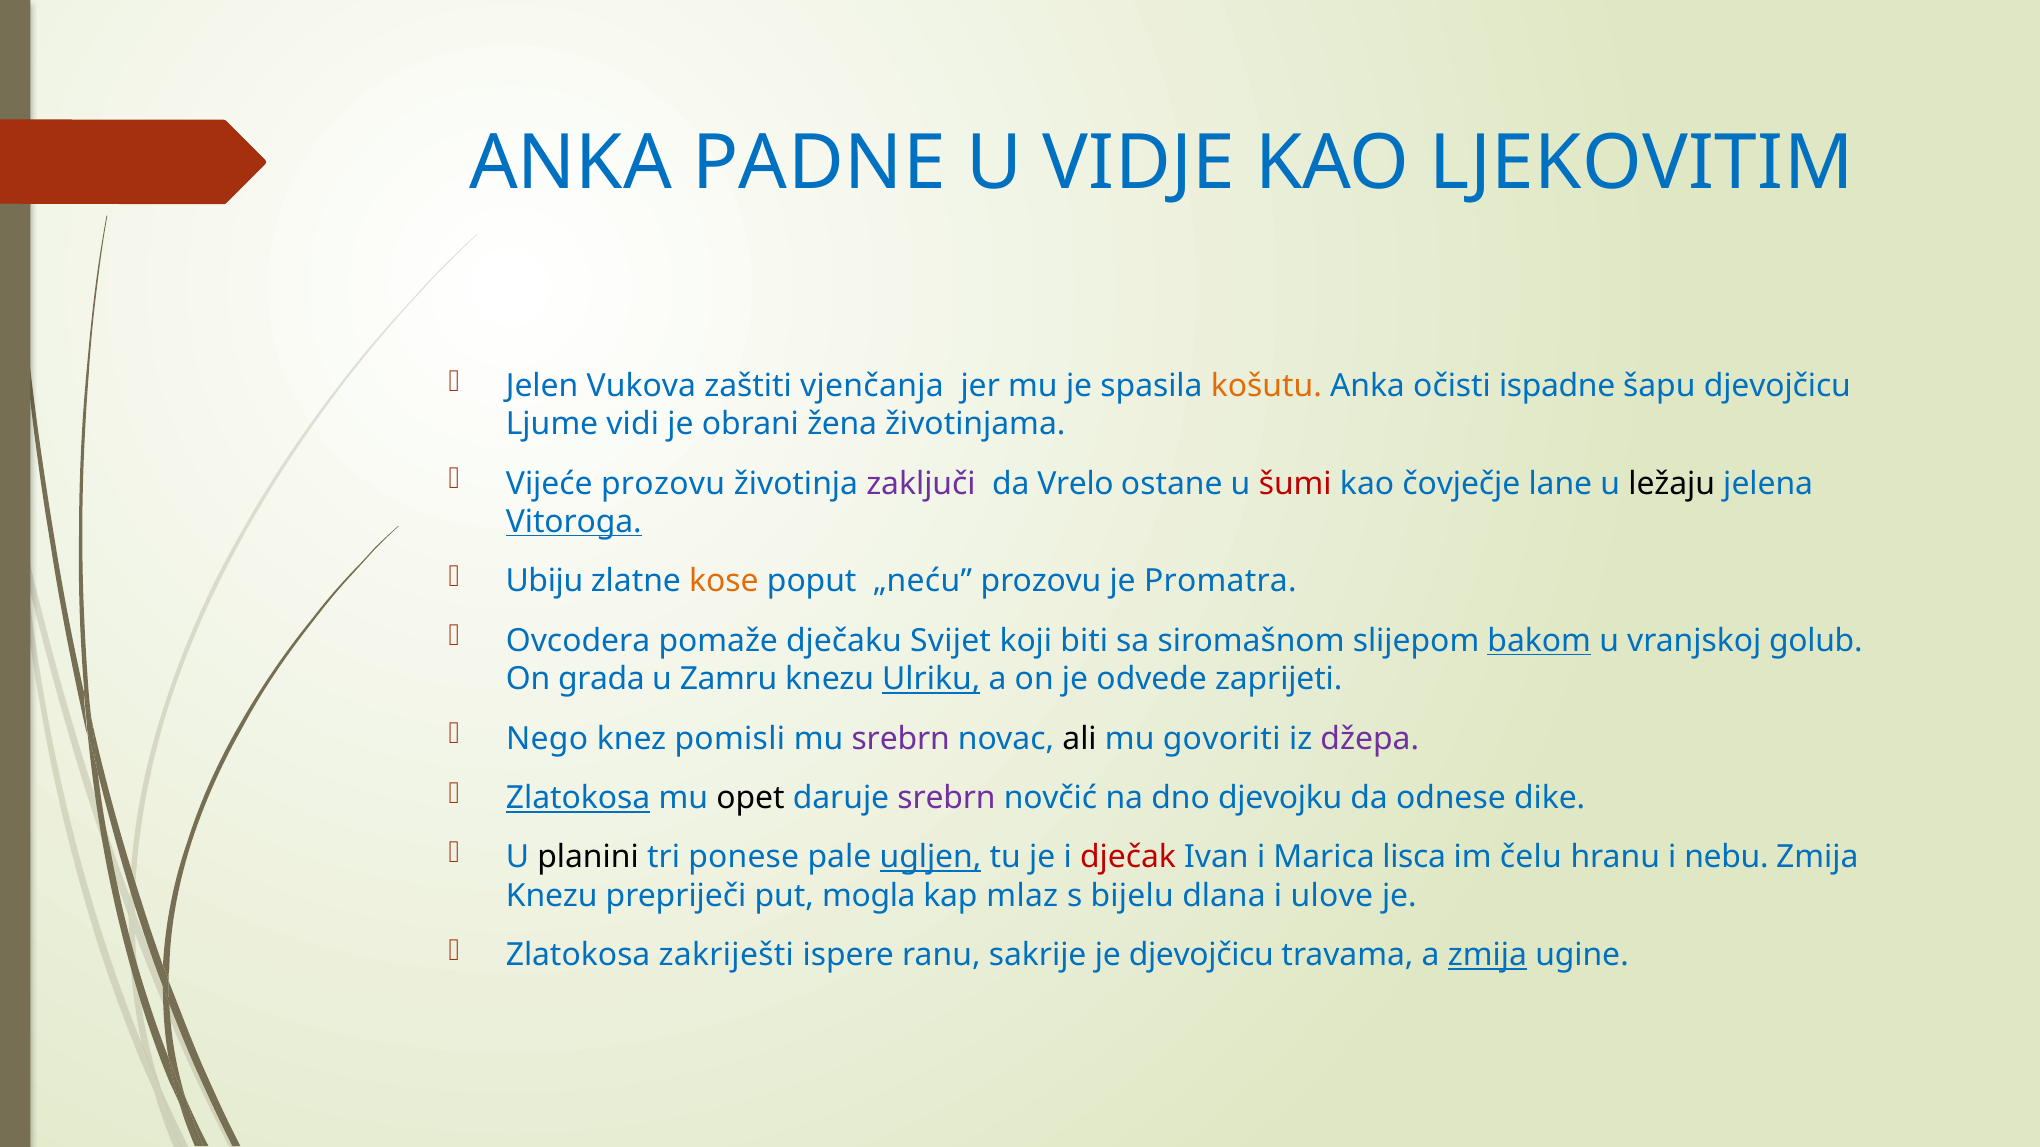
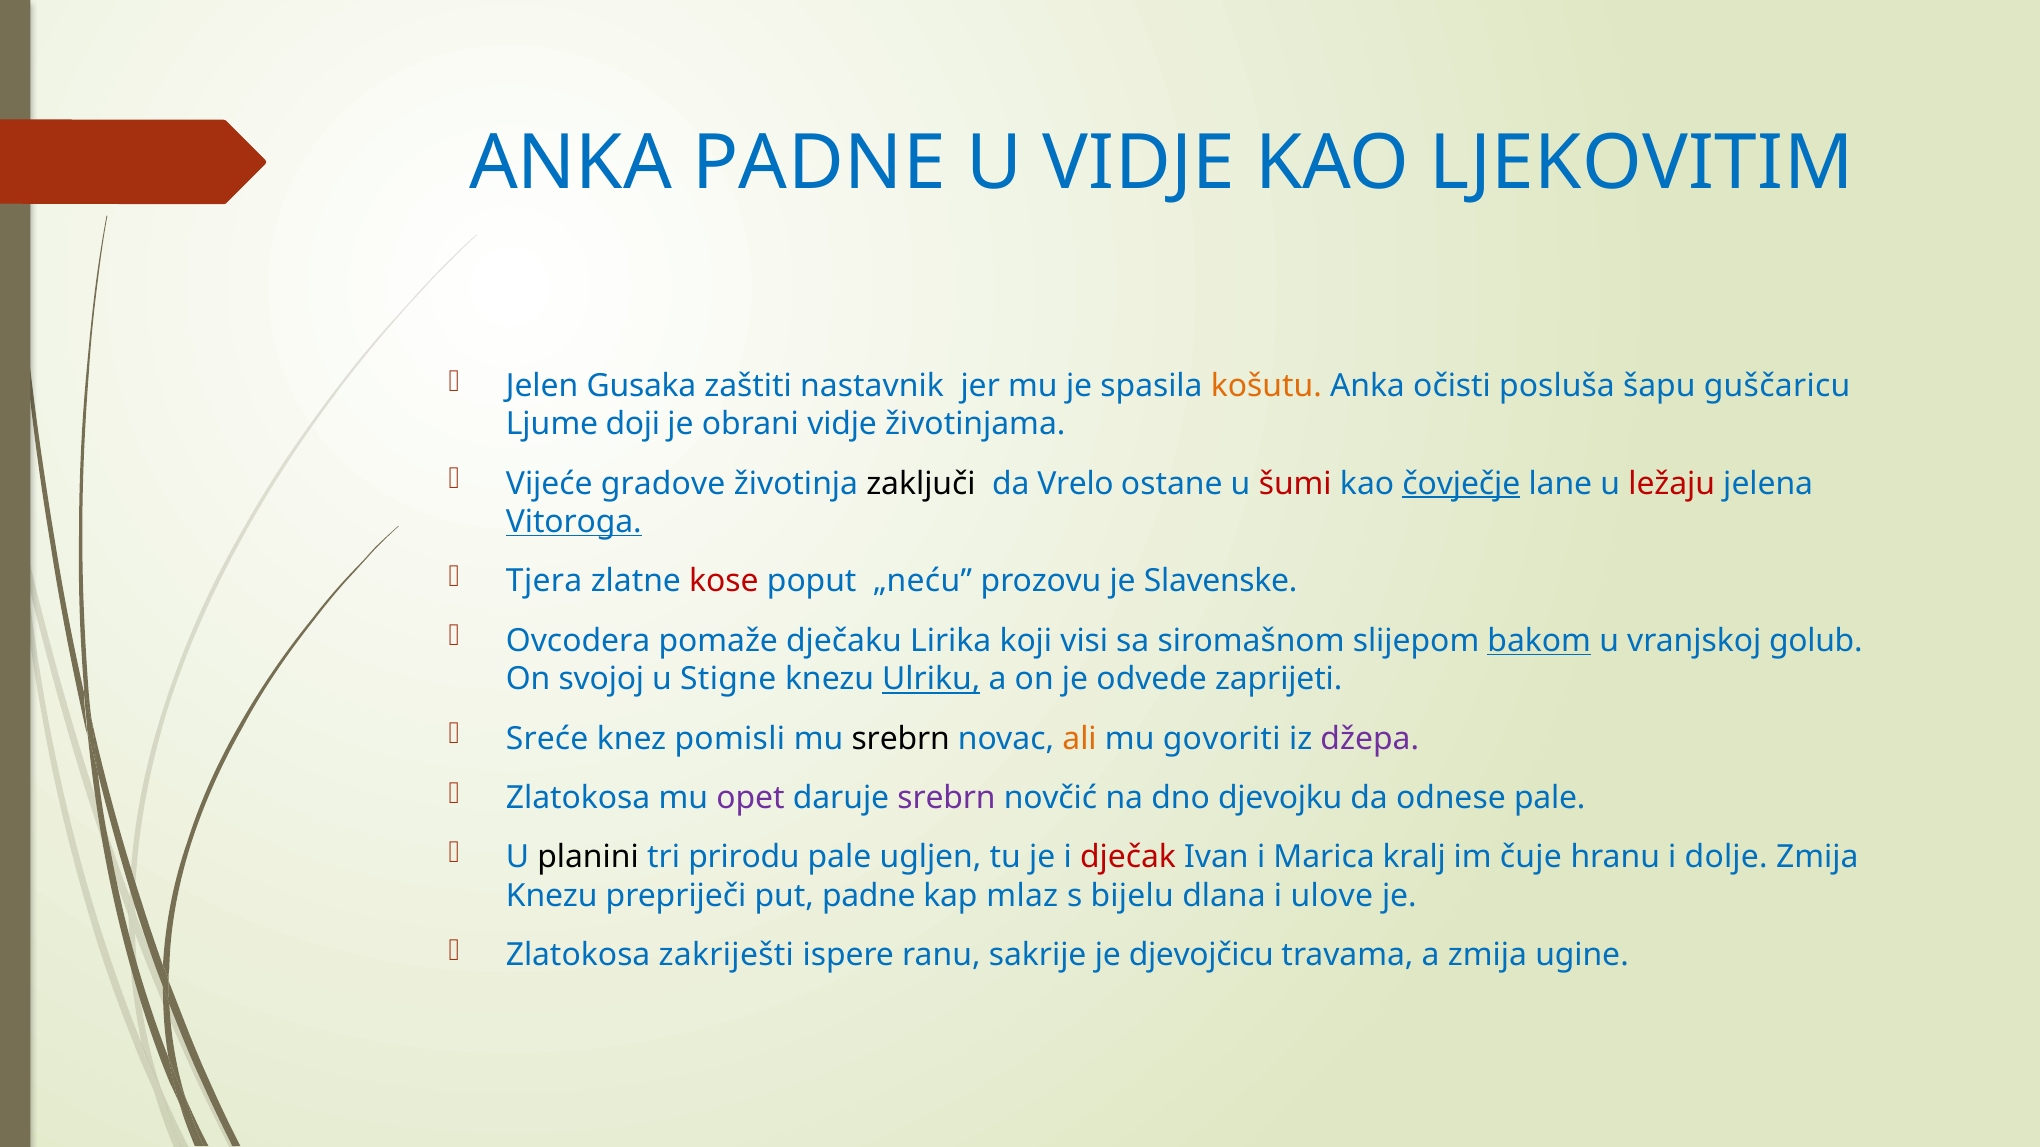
Vukova: Vukova -> Gusaka (641, 386)
vjenčanja: vjenčanja -> nastavnik (872, 386)
ispadne: ispadne -> posluša (1557, 386)
šapu djevojčicu: djevojčicu -> guščaricu (1777, 386)
vidi: vidi -> doji (633, 424)
obrani žena: žena -> vidje (842, 424)
Vijeće prozovu: prozovu -> gradove (663, 484)
zaključi colour: purple -> black (921, 484)
čovječje underline: none -> present (1461, 484)
ležaju colour: black -> red (1672, 484)
Ubiju: Ubiju -> Tjera (544, 582)
kose colour: orange -> red (724, 582)
Promatra: Promatra -> Slavenske (1221, 582)
Svijet: Svijet -> Lirika (951, 641)
biti: biti -> visi (1084, 641)
grada: grada -> svojoj (601, 679)
Zamru: Zamru -> Stigne (728, 679)
Nego: Nego -> Sreće (547, 739)
srebrn colour: purple -> black (901, 739)
ali colour: black -> orange (1080, 739)
Zlatokosa underline: present -> none (578, 798)
opet colour: black -> purple (750, 798)
odnese dike: dike -> pale (1550, 798)
ponese: ponese -> prirodu (744, 858)
ugljen underline: present -> none (931, 858)
lisca: lisca -> kralj (1414, 858)
čelu: čelu -> čuje (1531, 858)
nebu: nebu -> dolje (1726, 858)
put mogla: mogla -> padne (869, 896)
zmija underline: present -> none (1487, 956)
